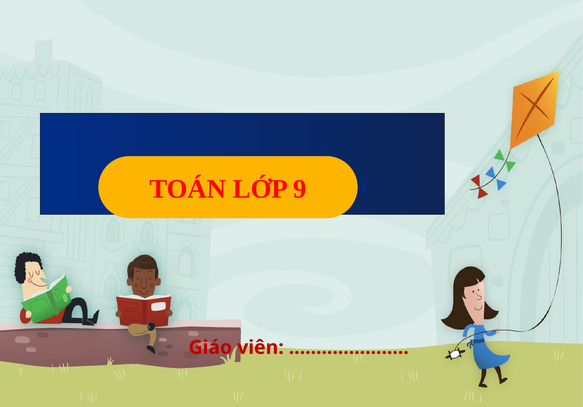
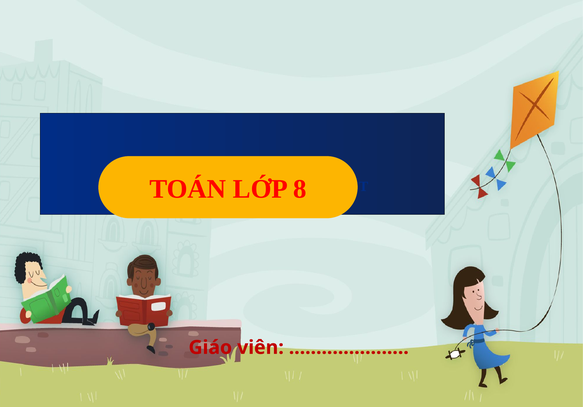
9: 9 -> 8 (300, 189)
